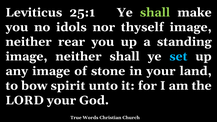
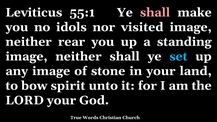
25:1: 25:1 -> 55:1 (82, 12)
shall colour: light green -> pink (155, 12)
thyself: thyself -> visited (142, 27)
